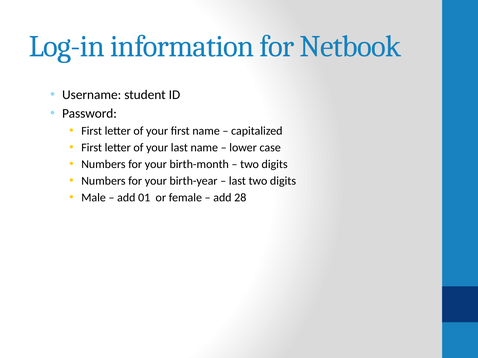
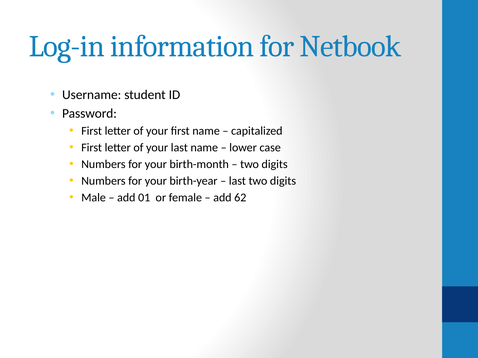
28: 28 -> 62 (240, 198)
